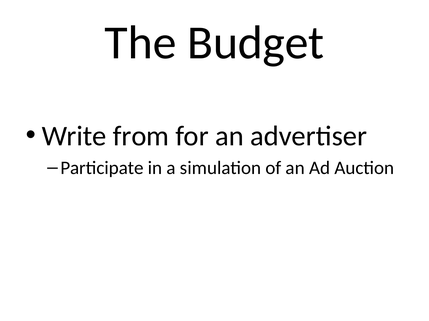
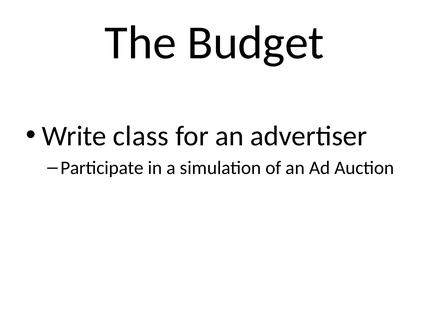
from: from -> class (141, 136)
